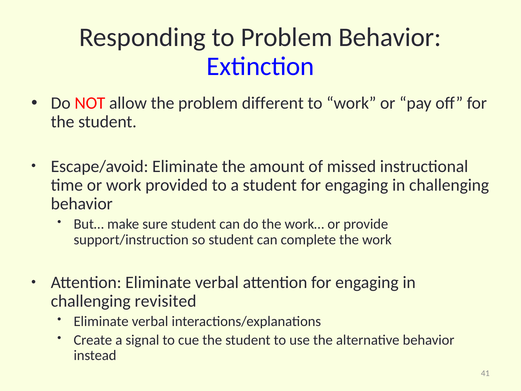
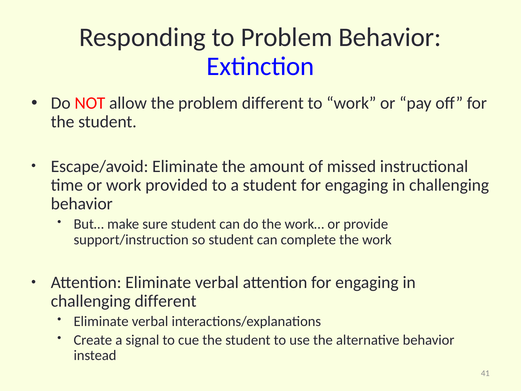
challenging revisited: revisited -> different (166, 301)
